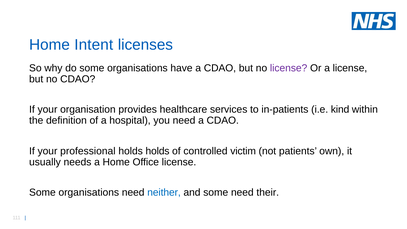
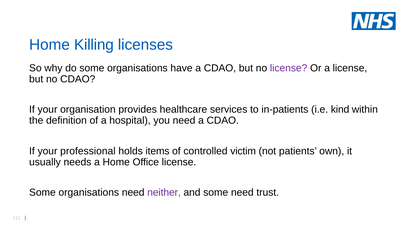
Intent: Intent -> Killing (94, 45)
holds holds: holds -> items (158, 151)
neither colour: blue -> purple (164, 192)
their: their -> trust (268, 192)
